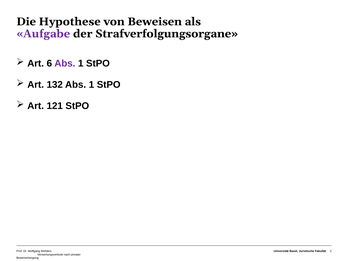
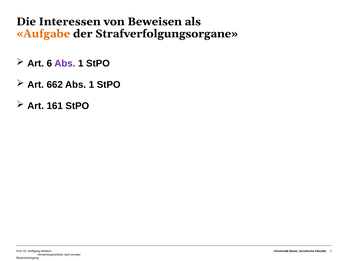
Hypothese: Hypothese -> Interessen (70, 22)
Aufgabe colour: purple -> orange (43, 34)
132: 132 -> 662 (55, 85)
121: 121 -> 161 (55, 106)
